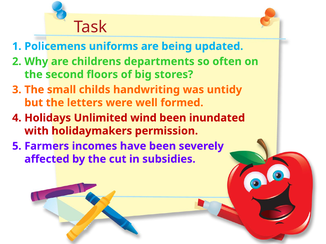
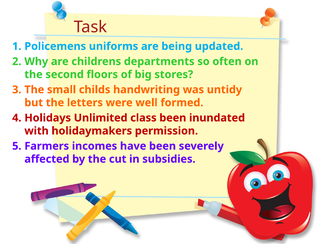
wind: wind -> class (143, 118)
